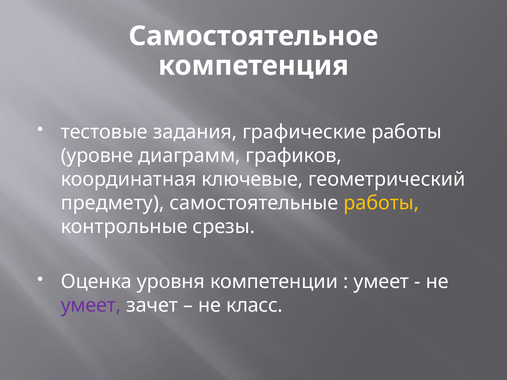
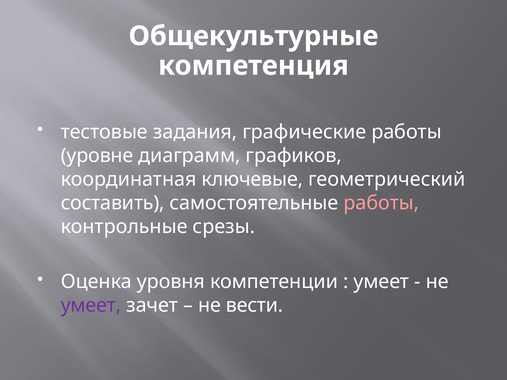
Самостоятельное: Самостоятельное -> Общекультурные (253, 36)
предмету: предмету -> составить (113, 203)
работы colour: yellow -> pink (381, 203)
класс: класс -> вести (254, 306)
